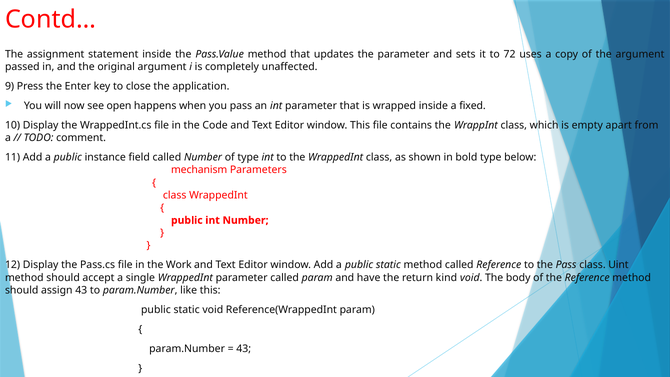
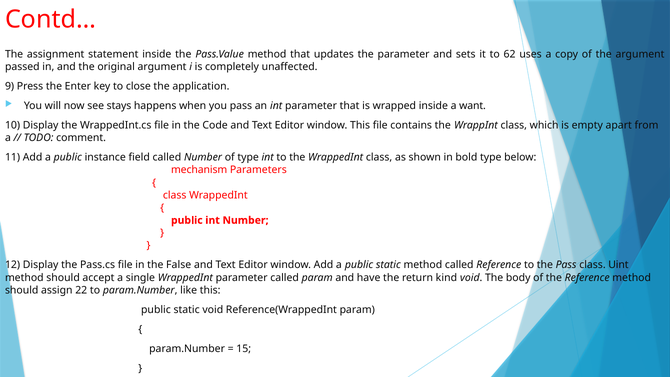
72: 72 -> 62 (510, 54)
open: open -> stays (119, 106)
fixed: fixed -> want (473, 106)
Work: Work -> False (179, 265)
assign 43: 43 -> 22 (81, 290)
43: 43 -> 15 (244, 349)
